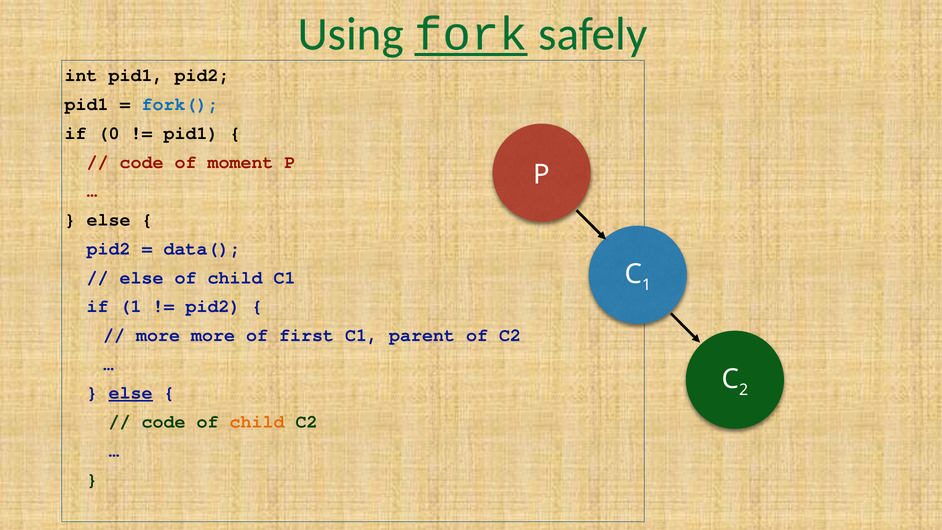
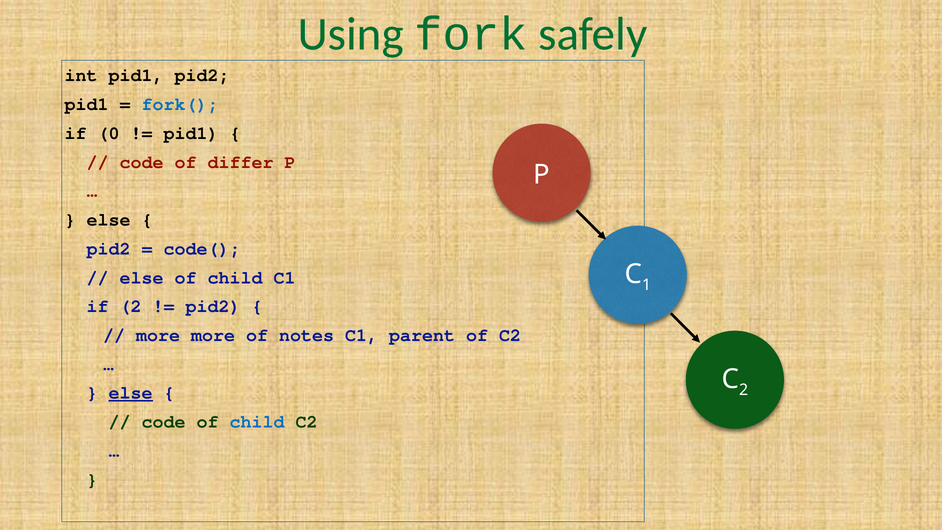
fork underline: present -> none (471, 34)
moment: moment -> differ (241, 162)
data(: data( -> code( (202, 249)
if 1: 1 -> 2 (131, 306)
first: first -> notes (307, 335)
child colour: orange -> blue (257, 422)
